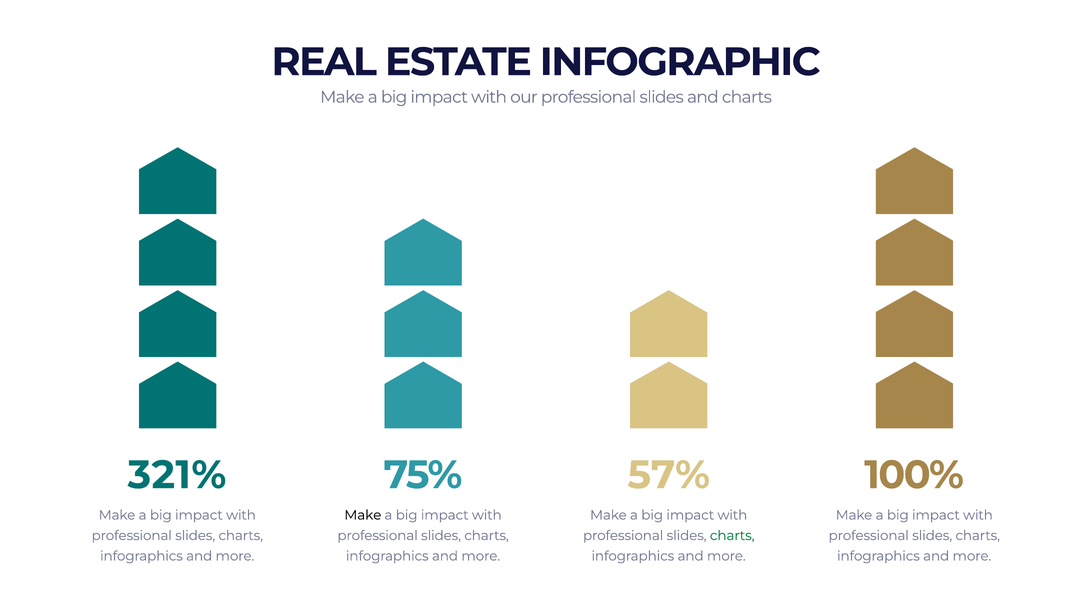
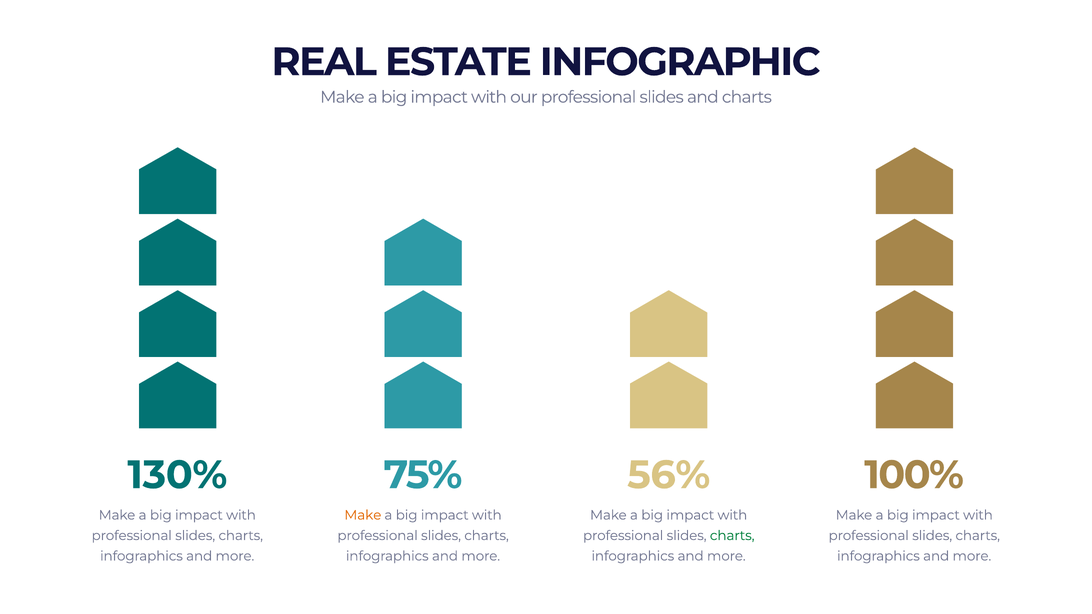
321%: 321% -> 130% (177, 475)
57%: 57% -> 56% (669, 475)
Make colour: black -> orange (363, 515)
